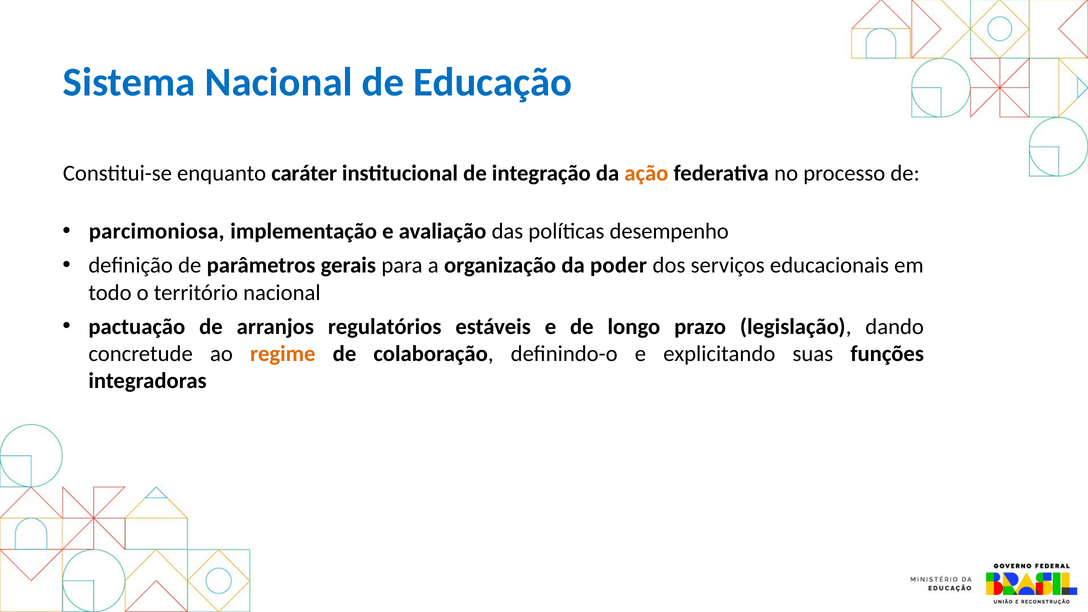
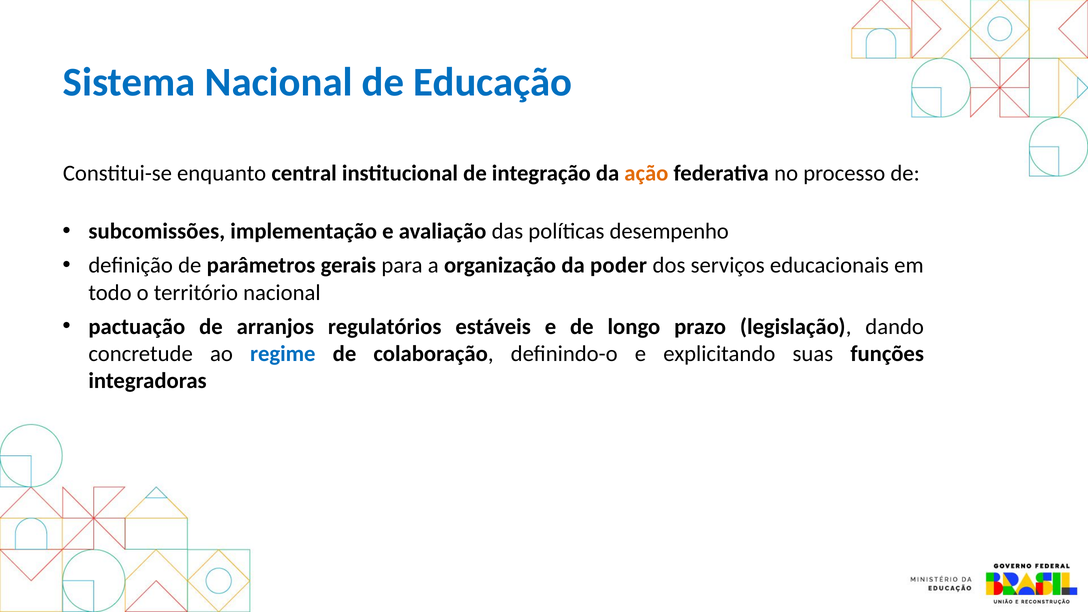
caráter: caráter -> central (304, 173)
parcimoniosa: parcimoniosa -> subcomissões (157, 231)
regime colour: orange -> blue (283, 354)
